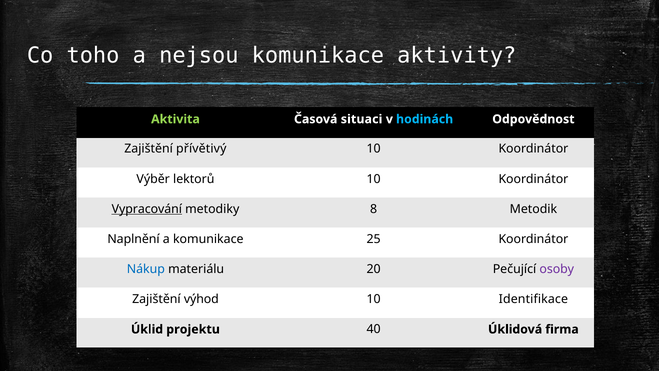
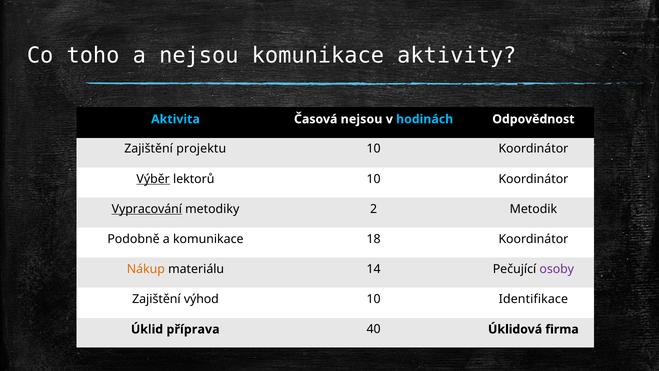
Aktivita colour: light green -> light blue (175, 119)
Časová situaci: situaci -> nejsou (362, 119)
přívětivý: přívětivý -> projektu (201, 149)
Výběr underline: none -> present (153, 179)
8: 8 -> 2 (374, 209)
Naplnění: Naplnění -> Podobně (134, 239)
25: 25 -> 18 (374, 239)
Nákup colour: blue -> orange (146, 269)
20: 20 -> 14 (374, 269)
projektu: projektu -> příprava (193, 329)
